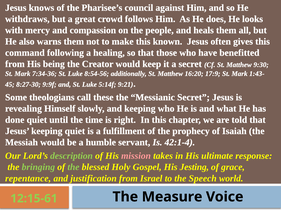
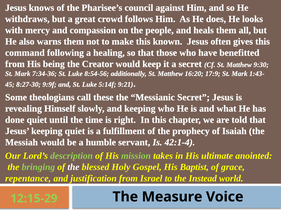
mission colour: pink -> light green (136, 156)
response: response -> anointed (254, 156)
the colour: light green -> white (73, 167)
Jesting: Jesting -> Baptist (194, 167)
Speech: Speech -> Instead (203, 178)
12:15-61: 12:15-61 -> 12:15-29 (34, 198)
